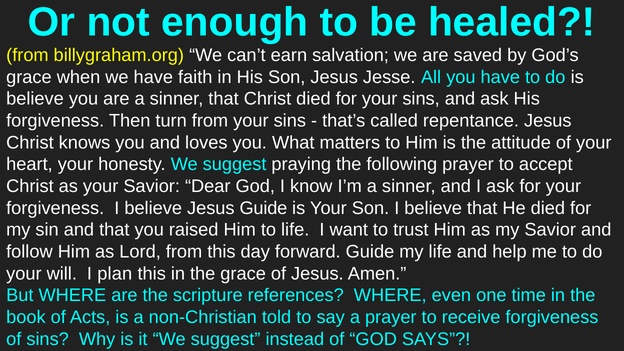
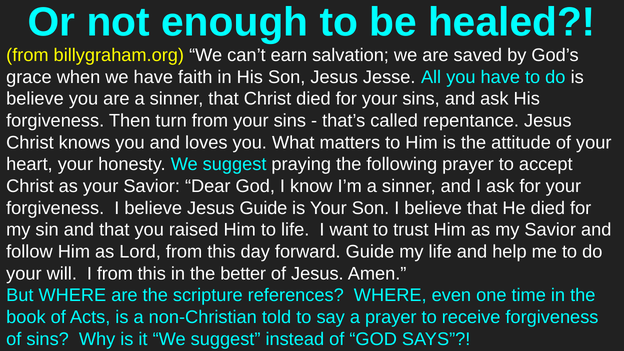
I plan: plan -> from (115, 274)
the grace: grace -> better (243, 274)
